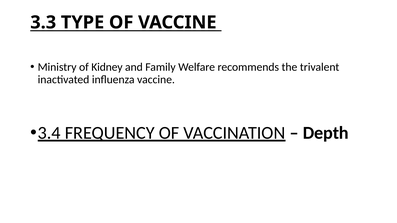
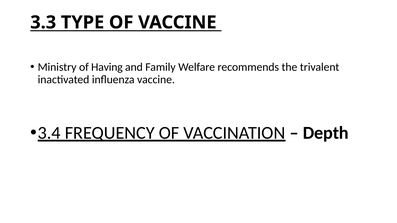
Kidney: Kidney -> Having (107, 67)
